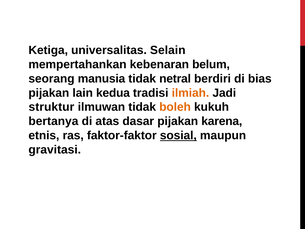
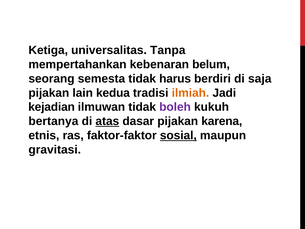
Selain: Selain -> Tanpa (168, 50)
manusia: manusia -> semesta (101, 79)
netral: netral -> harus (175, 79)
bias: bias -> saja (260, 79)
struktur: struktur -> kejadian (52, 107)
boleh colour: orange -> purple (175, 107)
atas underline: none -> present (107, 121)
